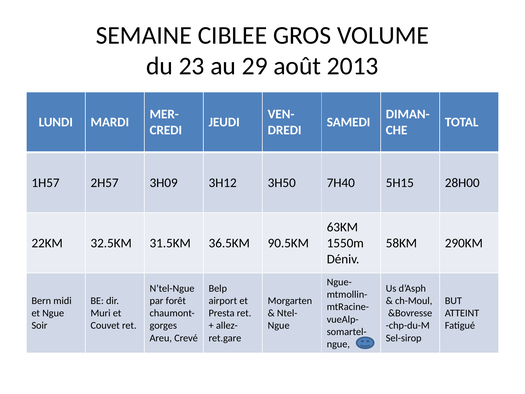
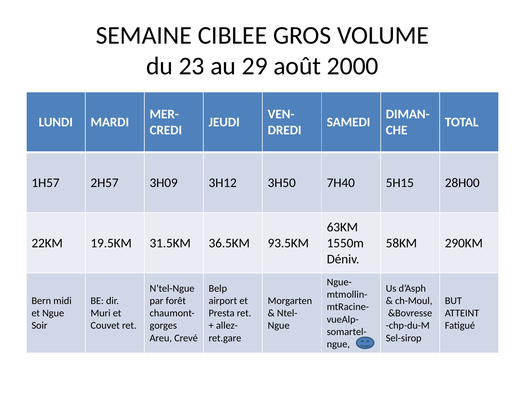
2013: 2013 -> 2000 (353, 66)
32.5KM: 32.5KM -> 19.5KM (111, 243)
90.5KM: 90.5KM -> 93.5KM (288, 243)
